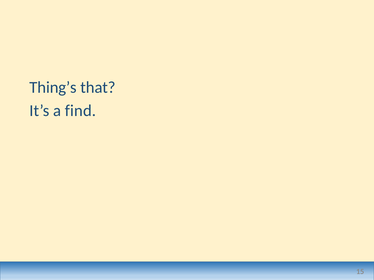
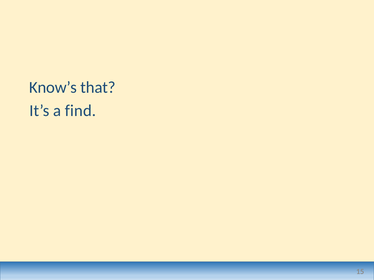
Thing’s: Thing’s -> Know’s (53, 88)
